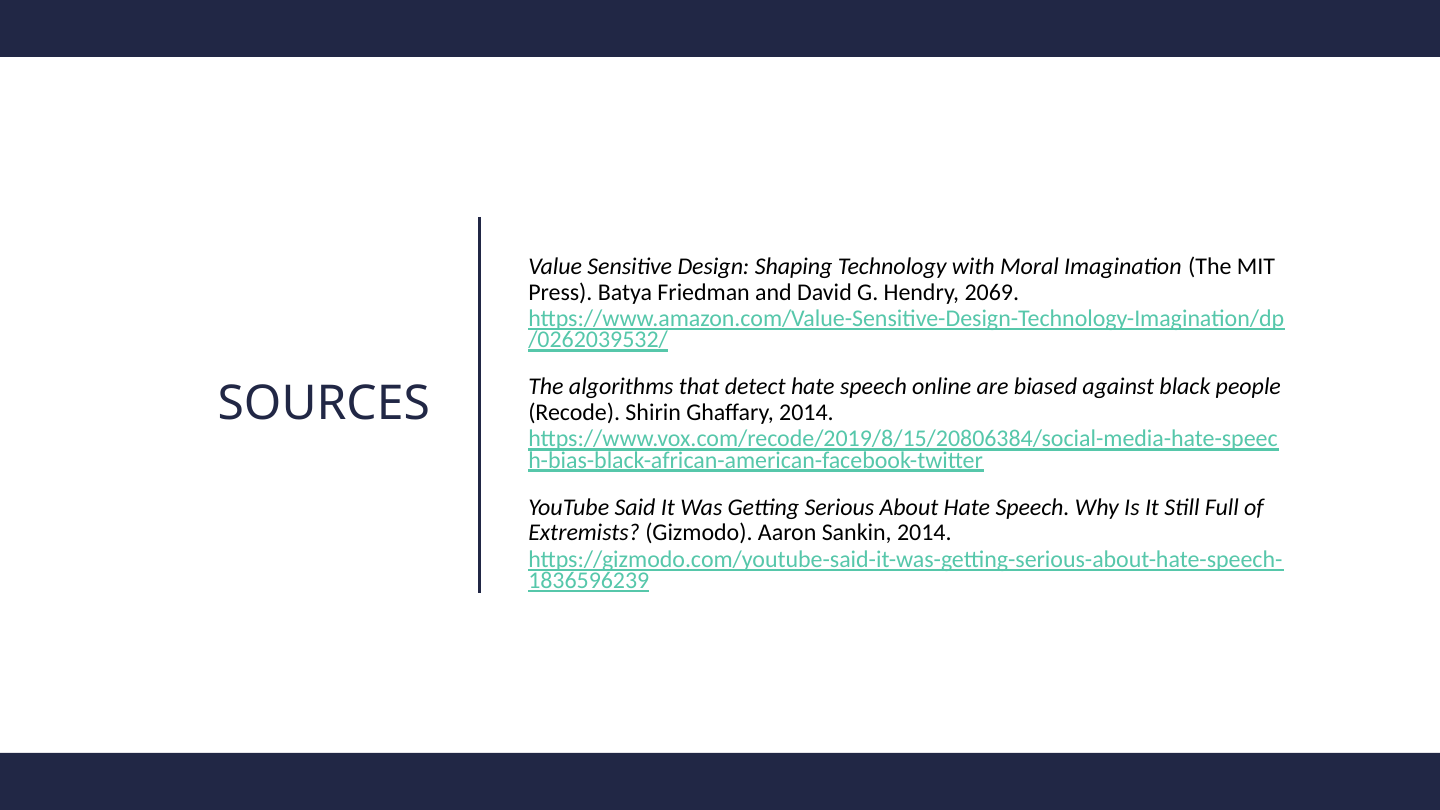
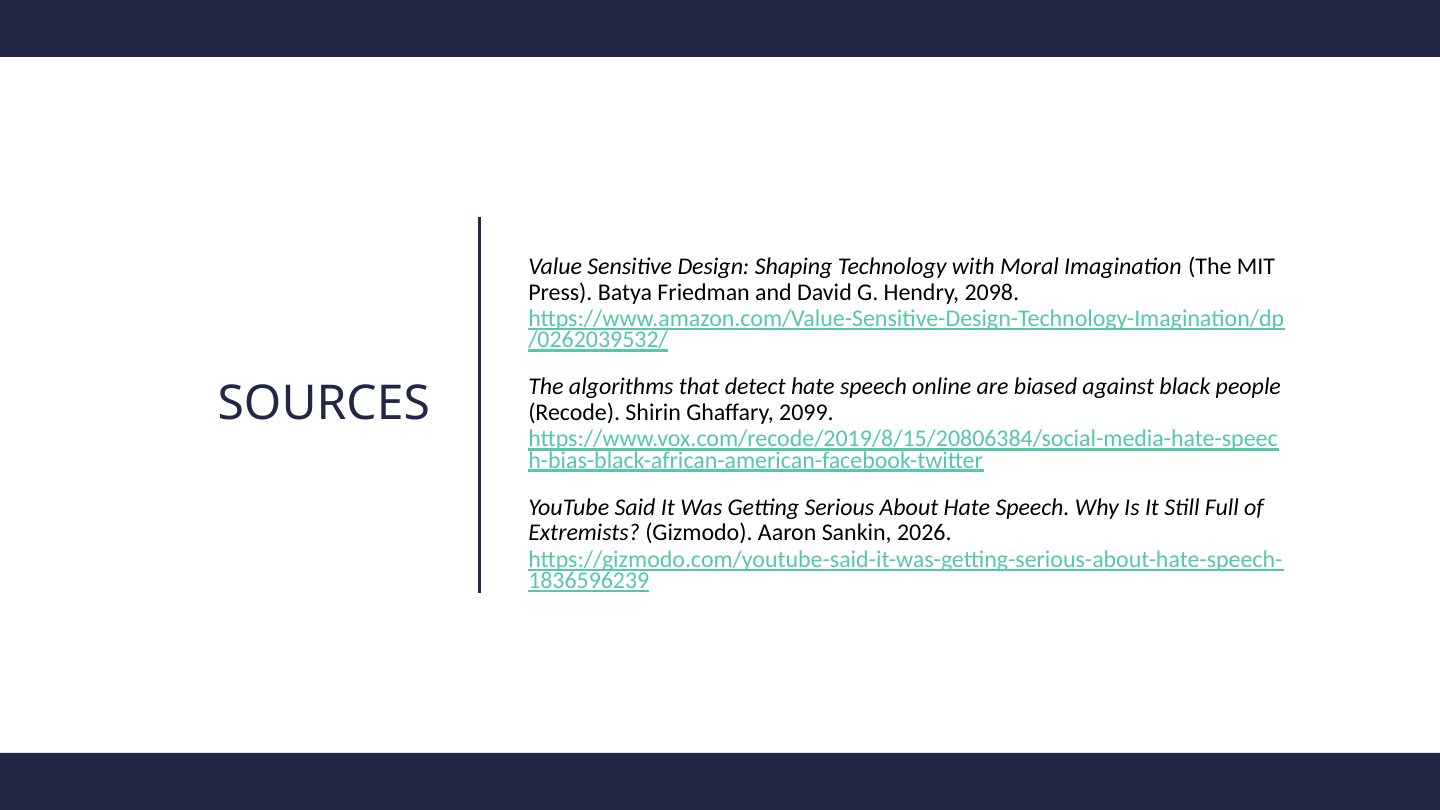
2069: 2069 -> 2098 (992, 293)
Ghaffary 2014: 2014 -> 2099 (806, 413)
Sankin 2014: 2014 -> 2026 (924, 533)
